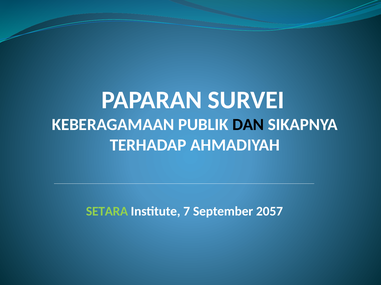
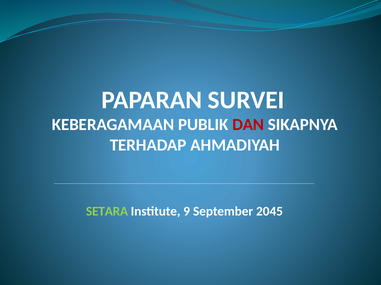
DAN colour: black -> red (248, 125)
7: 7 -> 9 (187, 212)
2057: 2057 -> 2045 (269, 212)
